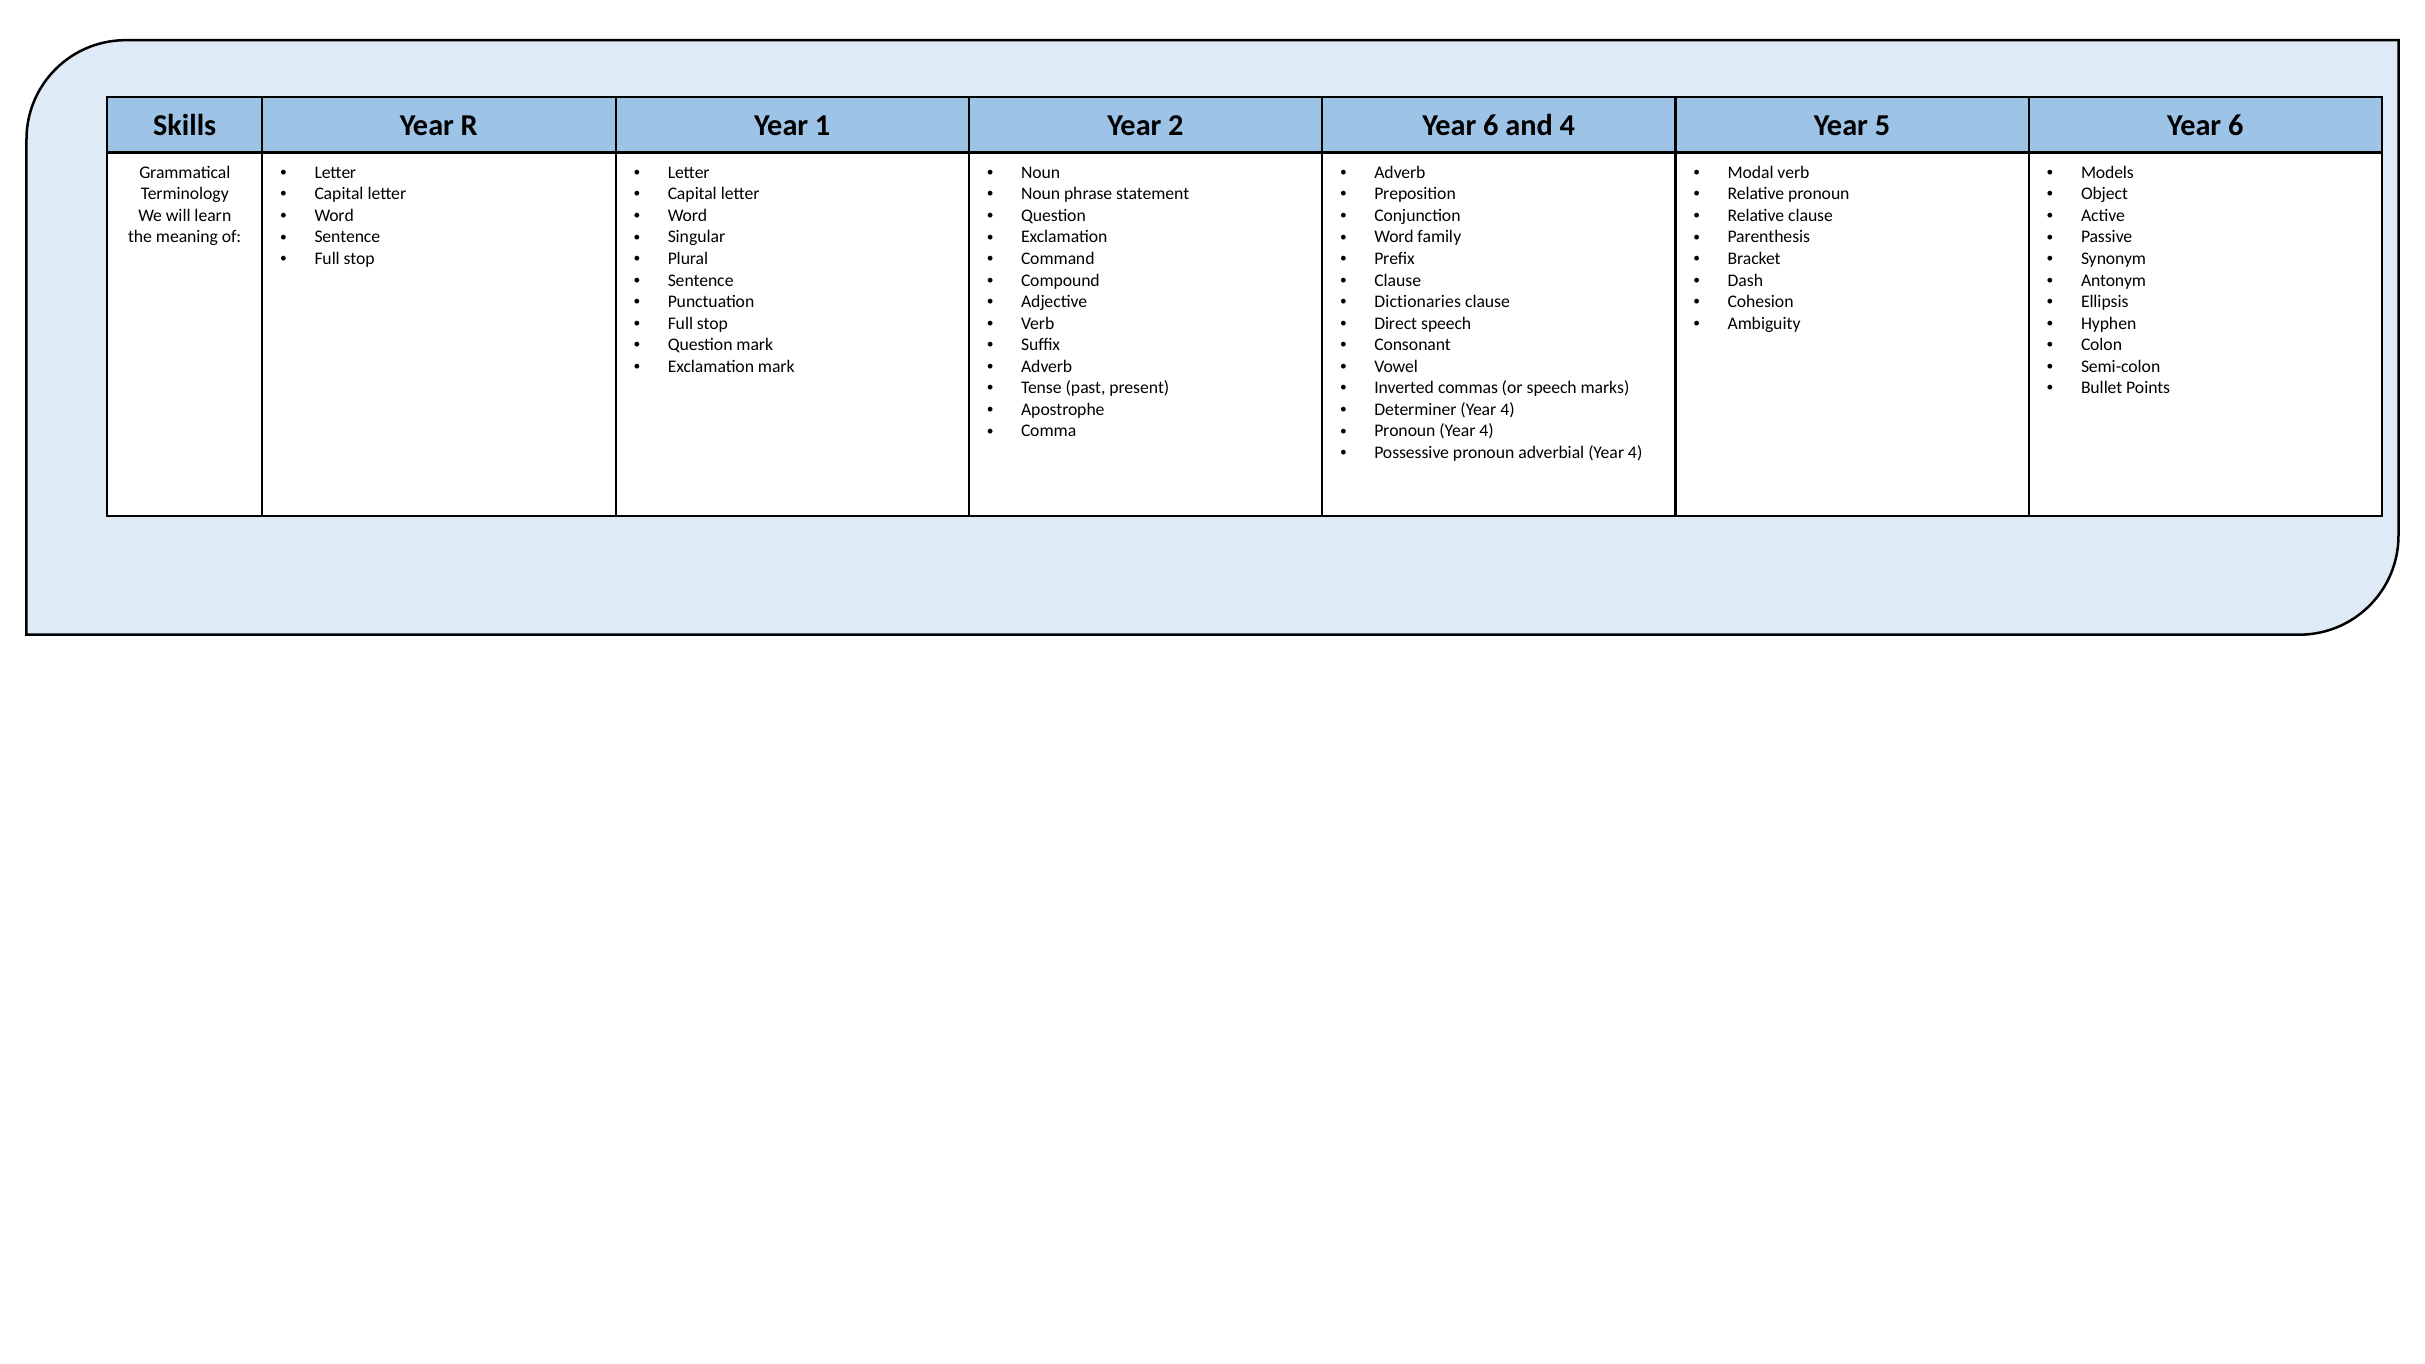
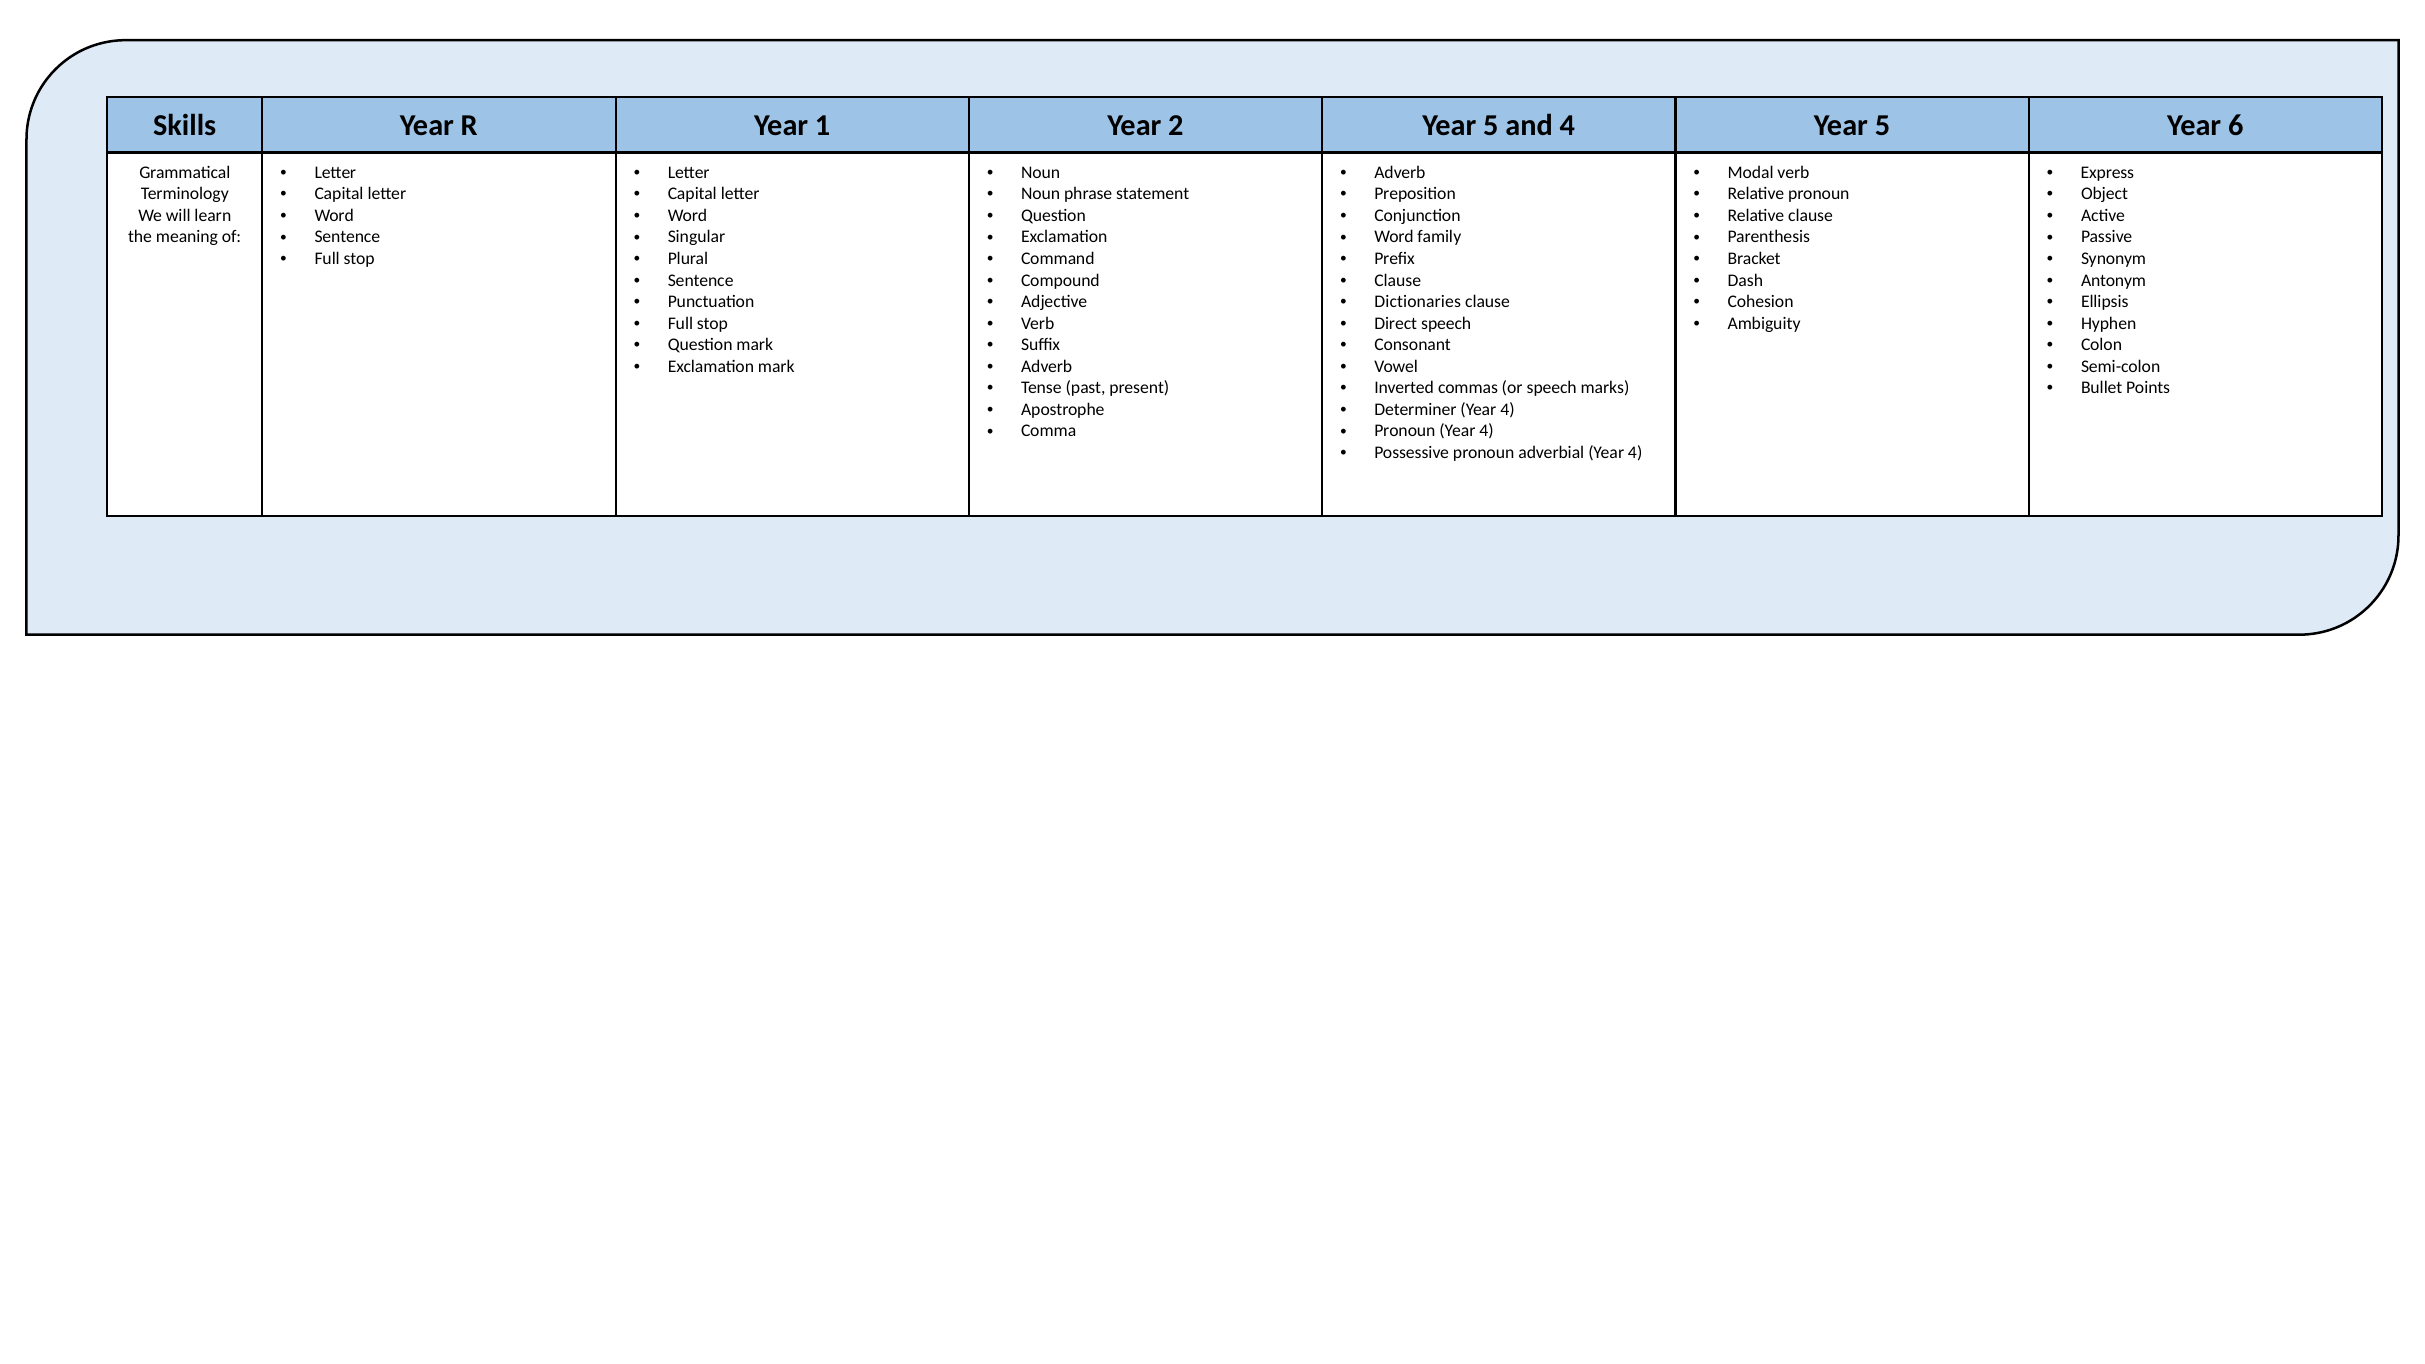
2 Year 6: 6 -> 5 (1491, 125)
Models: Models -> Express (2107, 172)
